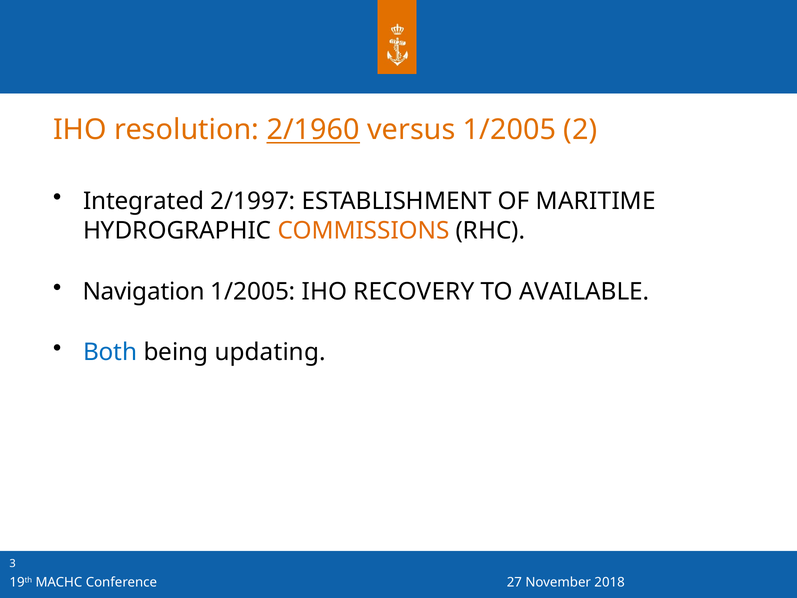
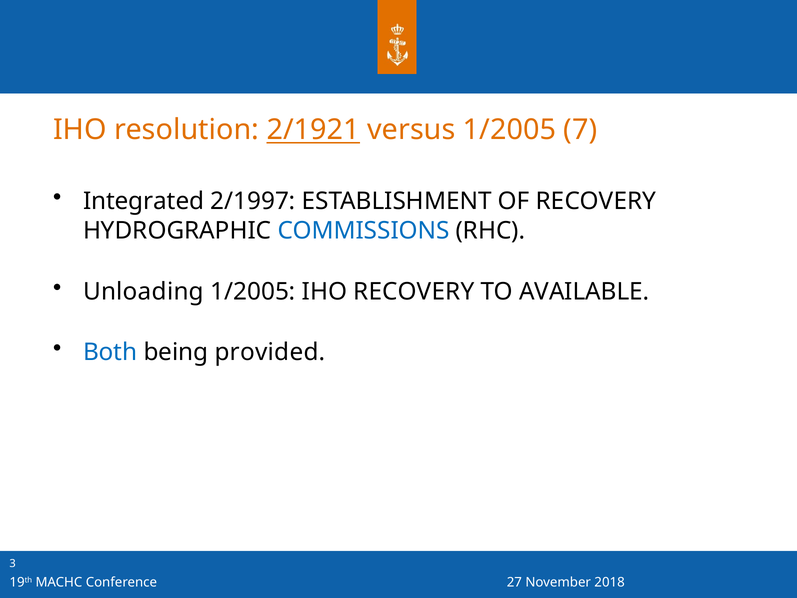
2/1960: 2/1960 -> 2/1921 (313, 130)
2: 2 -> 7 (580, 130)
OF MARITIME: MARITIME -> RECOVERY (596, 201)
COMMISSIONS colour: orange -> blue (363, 231)
Navigation: Navigation -> Unloading (143, 291)
updating: updating -> provided (270, 352)
